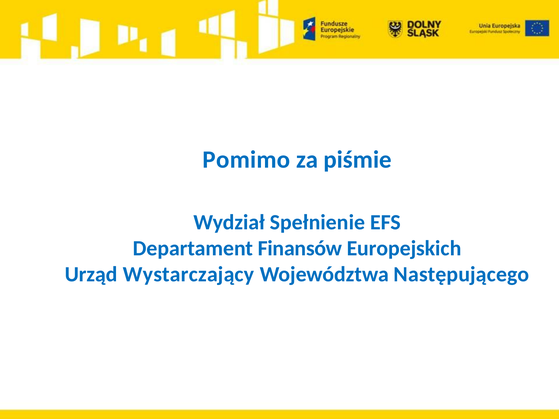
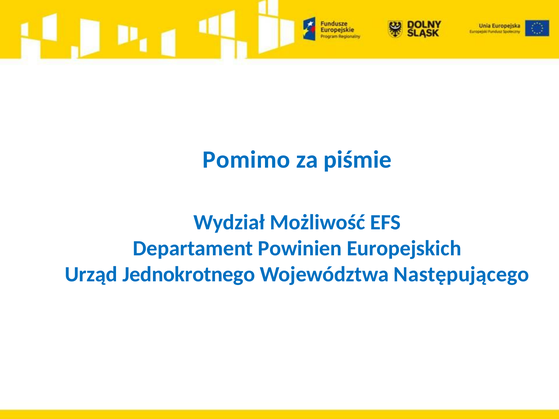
Spełnienie: Spełnienie -> Możliwość (318, 222)
Finansów: Finansów -> Powinien (300, 249)
Wystarczający: Wystarczający -> Jednokrotnego (189, 275)
